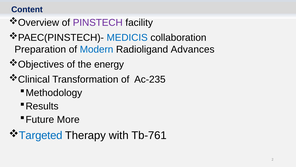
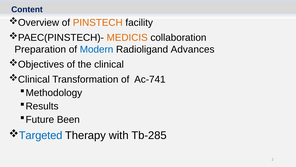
PINSTECH colour: purple -> orange (98, 23)
MEDICIS colour: blue -> orange (127, 37)
energy: energy -> clinical (109, 64)
Ac-235: Ac-235 -> Ac-741 (150, 79)
More: More -> Been (68, 119)
Tb-761: Tb-761 -> Tb-285 (149, 135)
